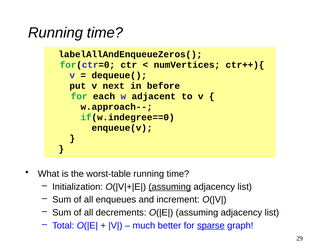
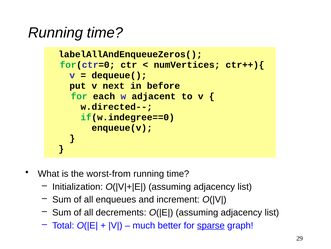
w.approach--: w.approach-- -> w.directed-- (117, 107)
worst-table: worst-table -> worst-from (109, 173)
assuming underline: present -> none (170, 186)
